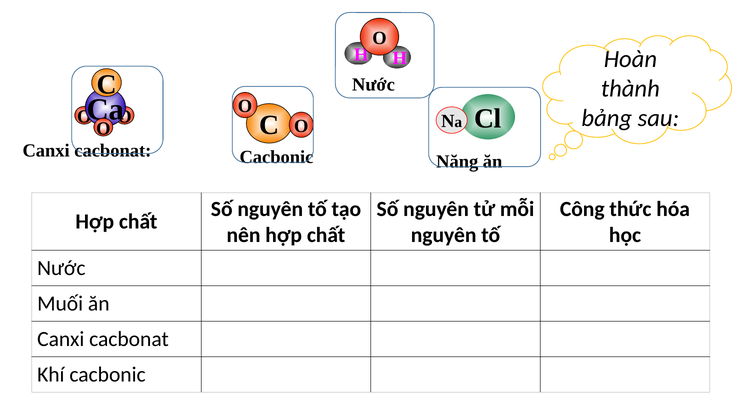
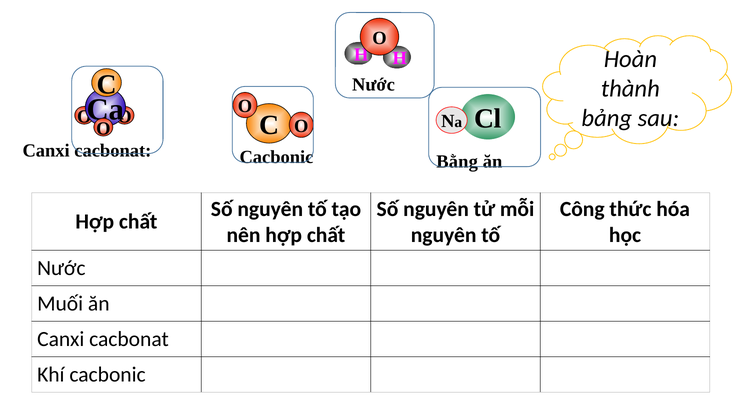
Năng: Năng -> Bằng (457, 162)
